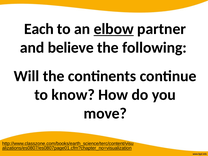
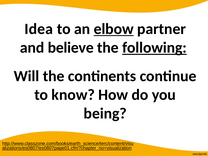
Each: Each -> Idea (39, 29)
following underline: none -> present (154, 48)
move: move -> being (105, 113)
